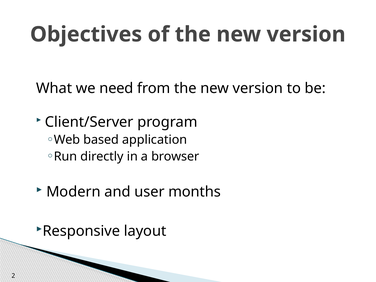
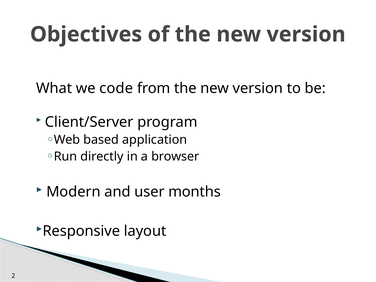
need: need -> code (116, 88)
